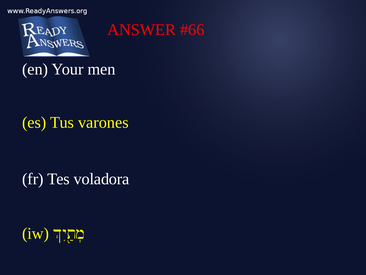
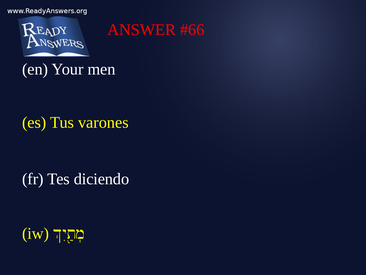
voladora: voladora -> diciendo (102, 179)
